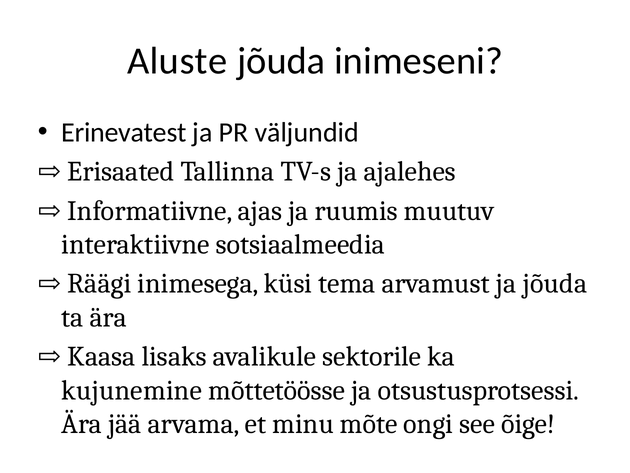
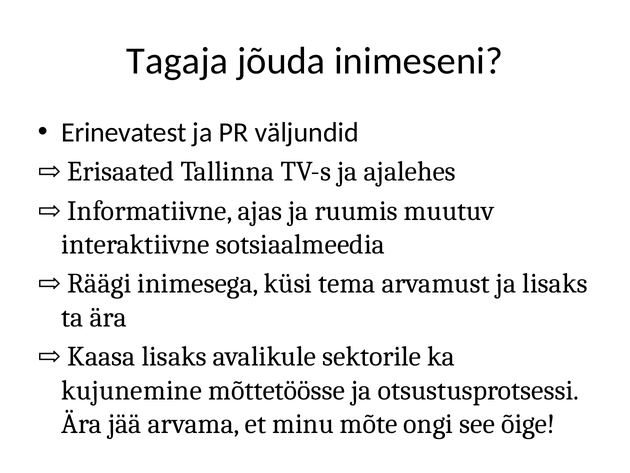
Aluste: Aluste -> Tagaja (177, 61)
ja jõuda: jõuda -> lisaks (555, 283)
